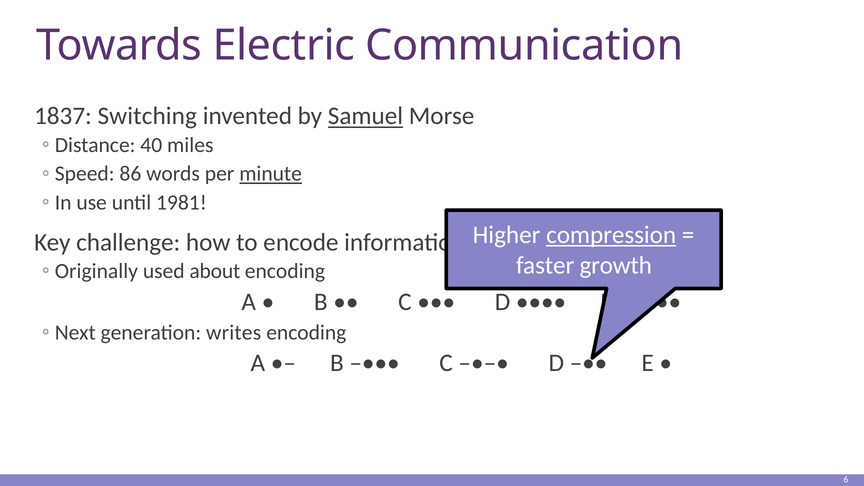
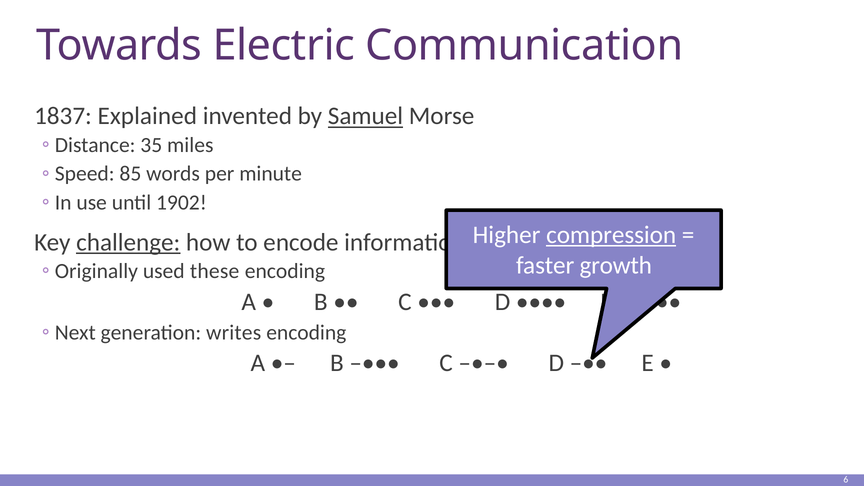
Switching: Switching -> Explained (147, 116)
40: 40 -> 35 (151, 145)
86: 86 -> 85 (130, 174)
minute underline: present -> none (271, 174)
1981: 1981 -> 1902 (181, 203)
challenge underline: none -> present (128, 242)
about: about -> these (215, 271)
